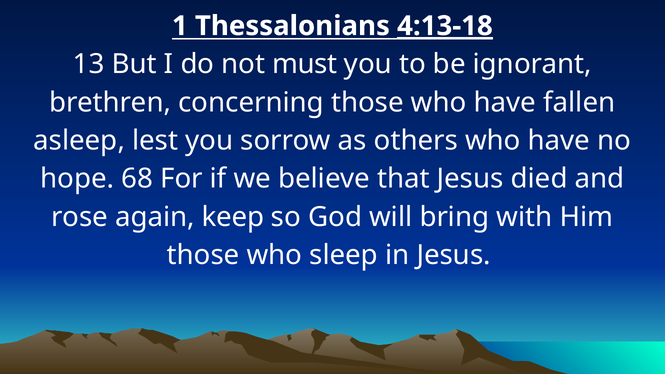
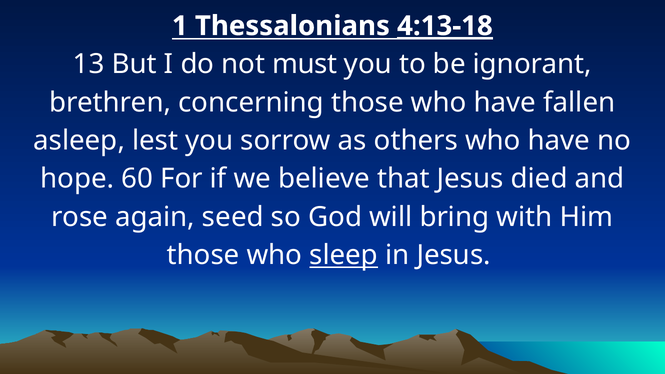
68: 68 -> 60 (137, 179)
keep: keep -> seed (233, 217)
sleep underline: none -> present (344, 255)
